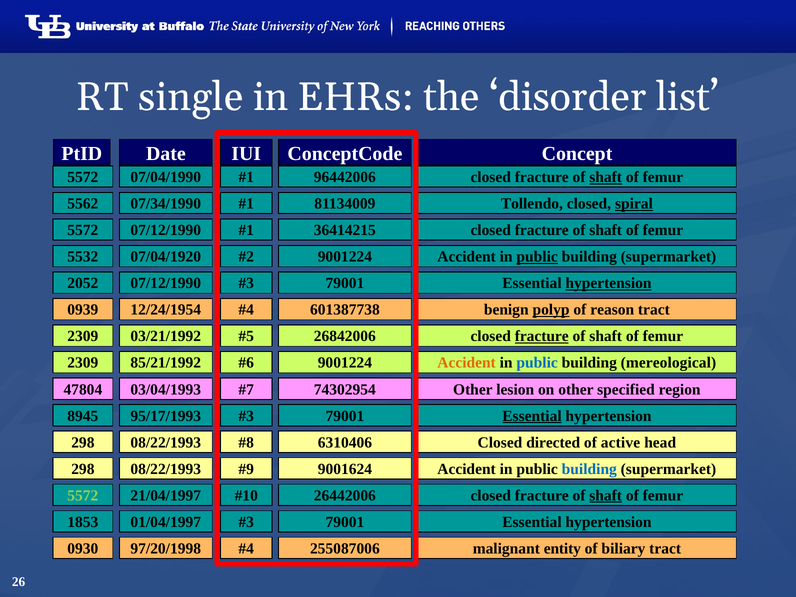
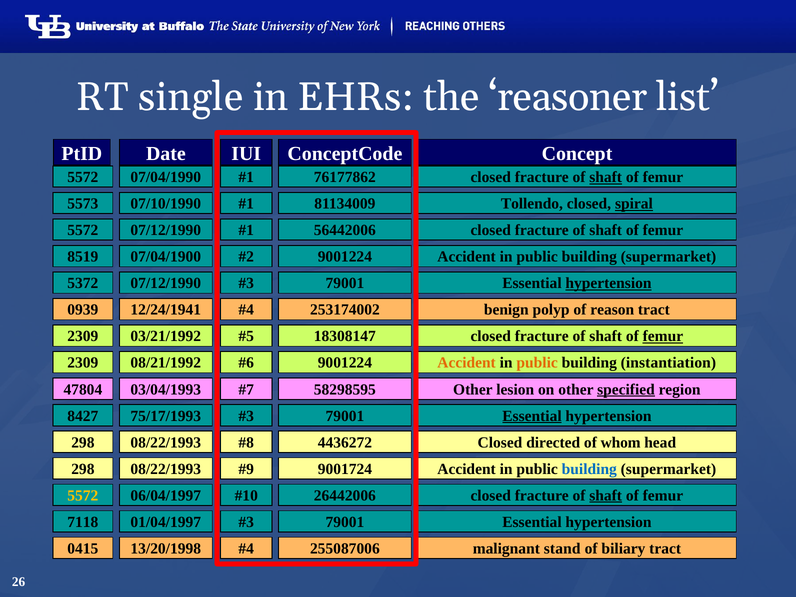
disorder: disorder -> reasoner (568, 97)
96442006: 96442006 -> 76177862 (345, 177)
5562: 5562 -> 5573 (83, 204)
07/34/1990: 07/34/1990 -> 07/10/1990 (166, 204)
36414215: 36414215 -> 56442006 (345, 230)
5532: 5532 -> 8519 (83, 257)
07/04/1920: 07/04/1920 -> 07/04/1900 (166, 257)
public underline: present -> none (537, 257)
2052: 2052 -> 5372 (83, 283)
12/24/1954: 12/24/1954 -> 12/24/1941 (166, 310)
601387738: 601387738 -> 253174002 (345, 310)
polyp underline: present -> none (551, 310)
26842006: 26842006 -> 18308147 (345, 336)
fracture underline: present -> none (542, 336)
femur underline: none -> present (663, 336)
85/21/1992: 85/21/1992 -> 08/21/1992 (166, 363)
public colour: blue -> orange (537, 363)
mereological: mereological -> instantiation (668, 363)
74302954: 74302954 -> 58298595 (345, 389)
specified underline: none -> present (626, 389)
8945: 8945 -> 8427 (83, 416)
95/17/1993: 95/17/1993 -> 75/17/1993 (166, 416)
6310406: 6310406 -> 4436272 (345, 442)
active: active -> whom (621, 442)
9001624: 9001624 -> 9001724 (345, 469)
5572 colour: light green -> yellow (83, 496)
21/04/1997: 21/04/1997 -> 06/04/1997 (166, 496)
1853: 1853 -> 7118 (83, 522)
0930: 0930 -> 0415 (83, 549)
97/20/1998: 97/20/1998 -> 13/20/1998 (166, 549)
entity: entity -> stand (562, 549)
